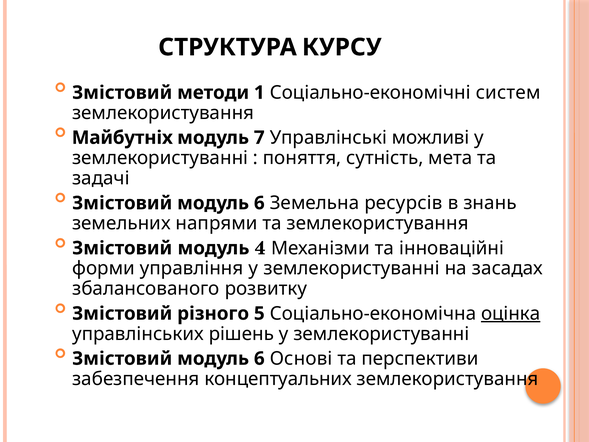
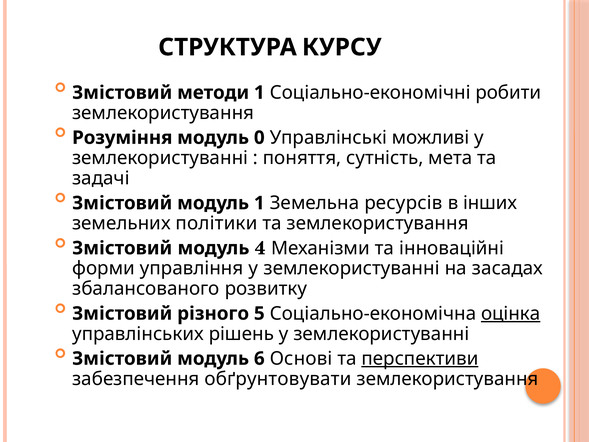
систем: систем -> робити (508, 93)
Майбутніх: Майбутніх -> Розуміння (122, 138)
7: 7 -> 0 (259, 138)
6: 6 -> 1 (259, 203)
знань: знань -> інших (490, 203)
напрями: напрями -> політики (216, 223)
перспективи underline: none -> present (420, 358)
концептуальних: концептуальних -> обґрунтовувати (278, 379)
